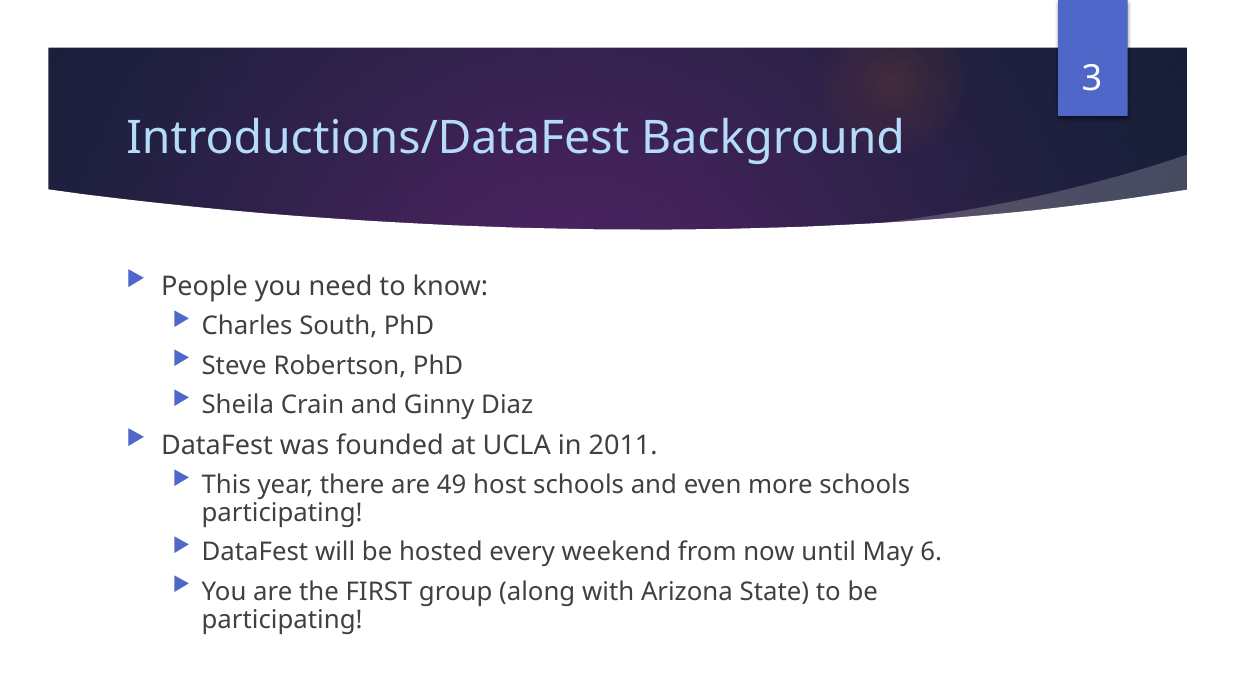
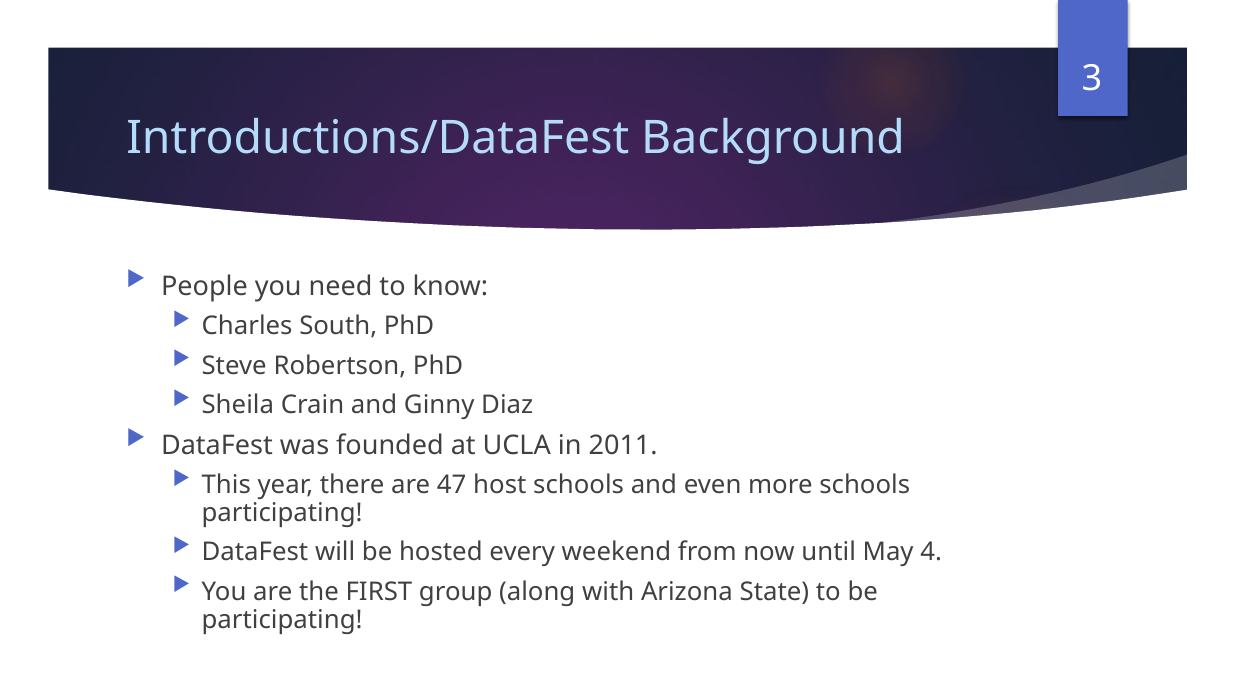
49: 49 -> 47 (452, 486)
6: 6 -> 4 (931, 553)
